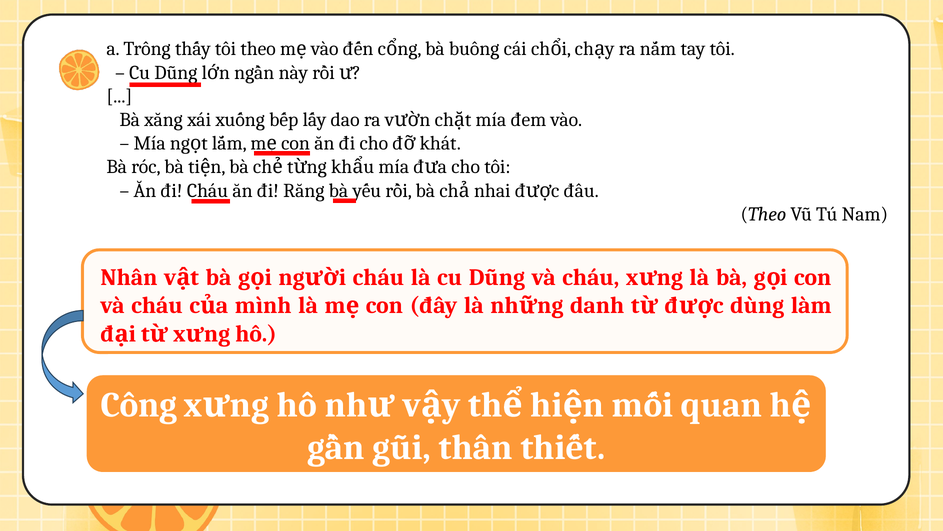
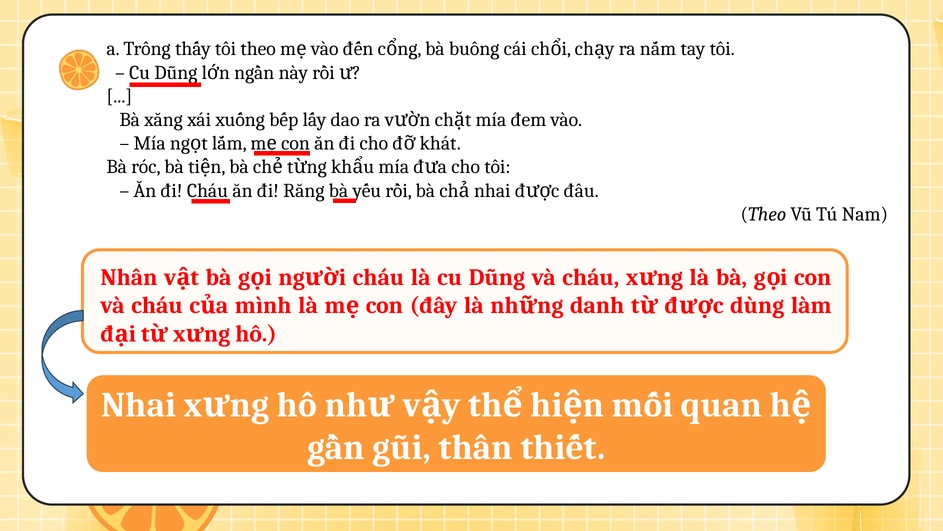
Công: Công -> Nhai (139, 404)
